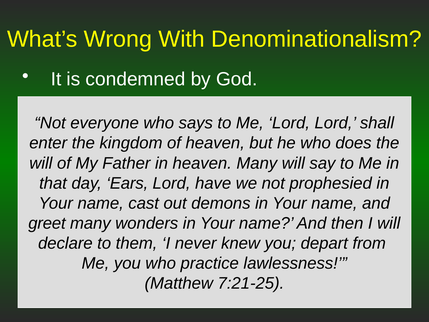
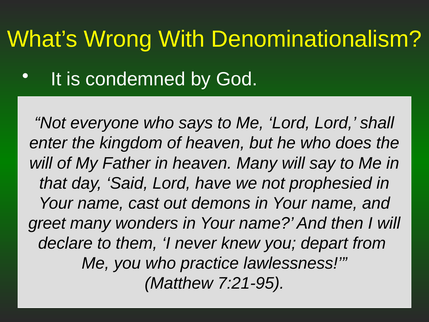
Ears: Ears -> Said (127, 183)
7:21-25: 7:21-25 -> 7:21-95 (251, 283)
